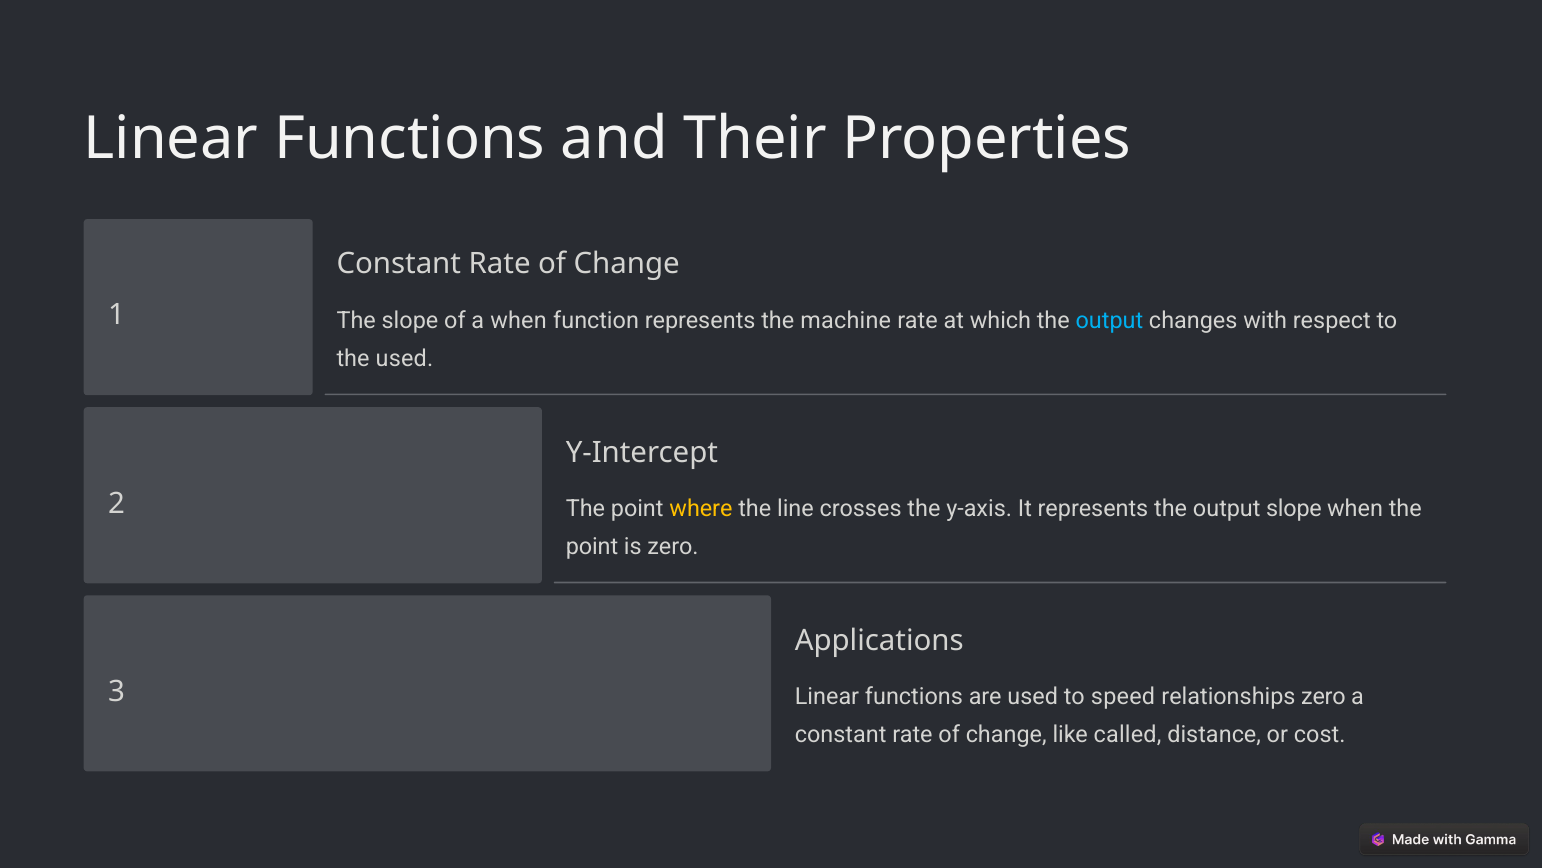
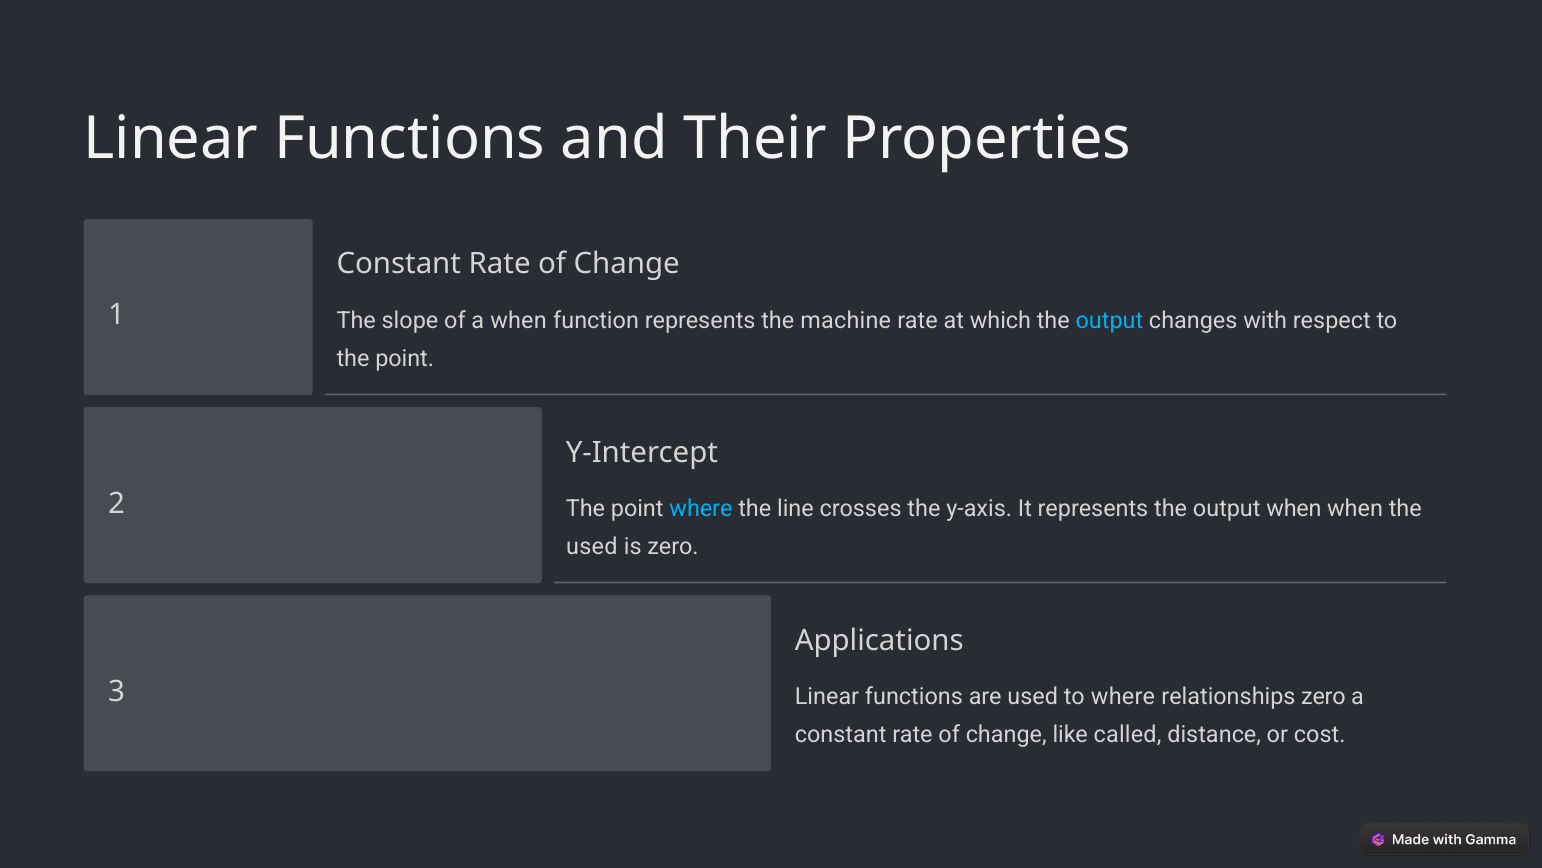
used: used -> point (405, 358)
where colour: yellow -> light blue (701, 508)
output slope: slope -> when (1294, 508)
point: point -> used (592, 546)
to speed: speed -> where (1123, 696)
